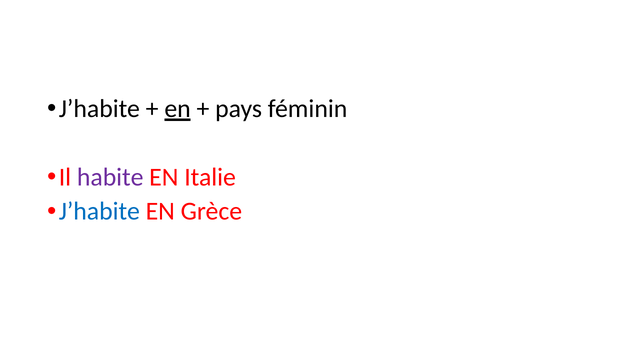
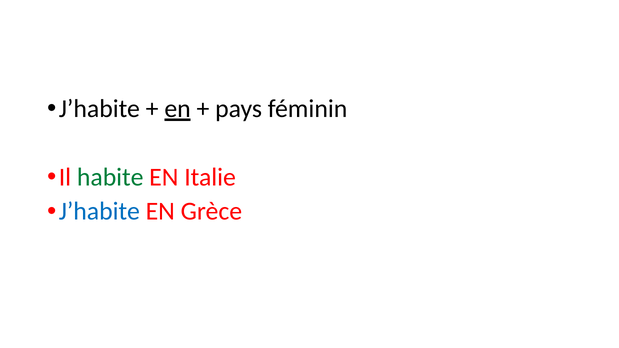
habite colour: purple -> green (110, 177)
